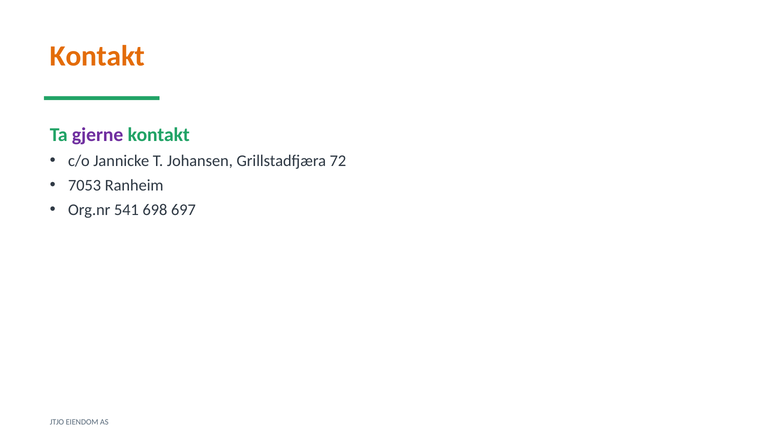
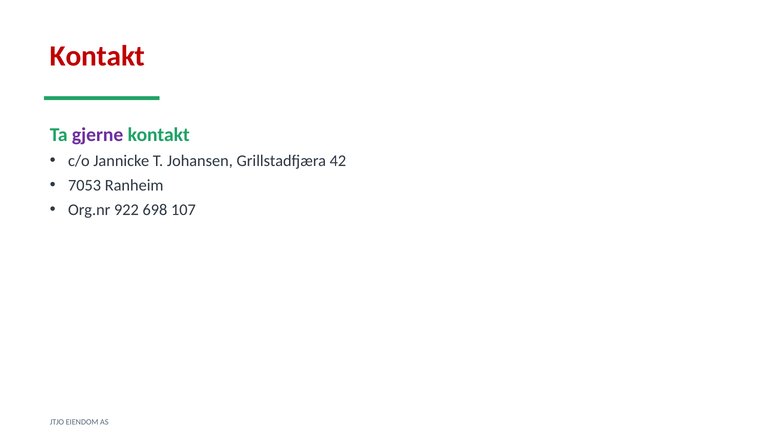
Kontakt colour: orange -> red (97, 56)
72: 72 -> 42 (338, 161)
541: 541 -> 922 (126, 210)
697: 697 -> 107 (183, 210)
